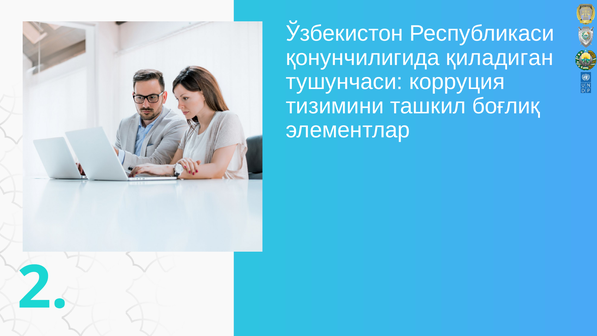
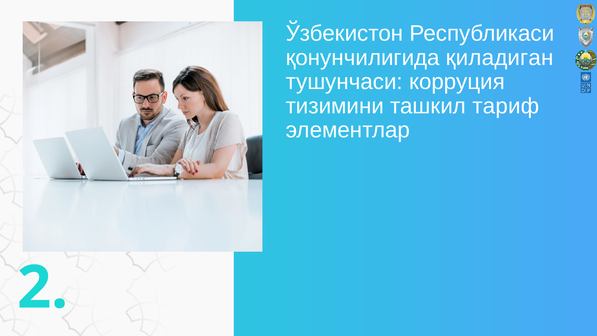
боғлиқ: боғлиқ -> тариф (506, 106)
